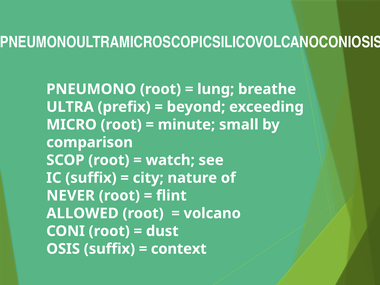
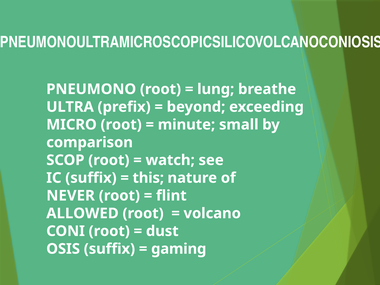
city: city -> this (148, 178)
context: context -> gaming (179, 249)
